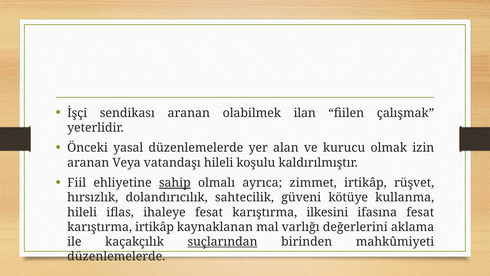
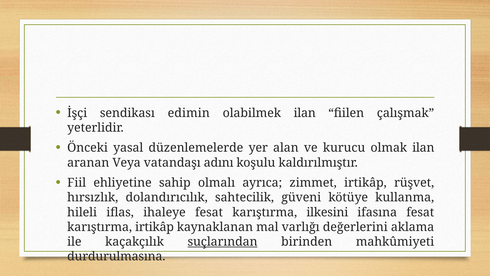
sendikası aranan: aranan -> edimin (189, 113)
olmak izin: izin -> ilan (423, 148)
vatandaşı hileli: hileli -> adını (219, 162)
sahip underline: present -> none (175, 183)
düzenlemelerde: düzenlemelerde -> durdurulmasına (116, 256)
